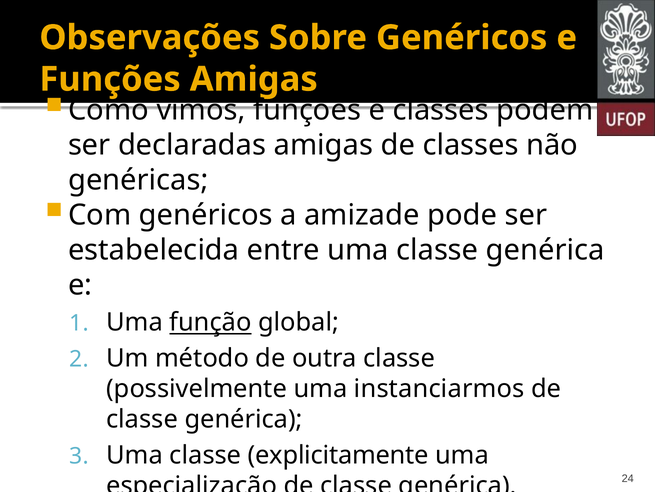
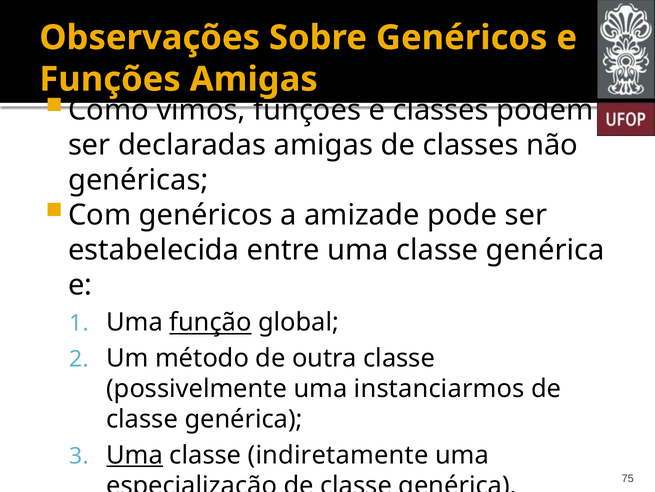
Uma underline: none -> present (135, 455)
explicitamente: explicitamente -> indiretamente (338, 455)
24: 24 -> 75 (628, 478)
